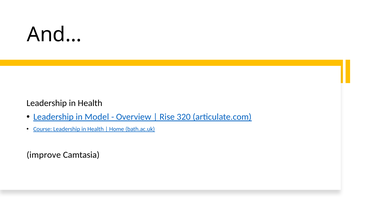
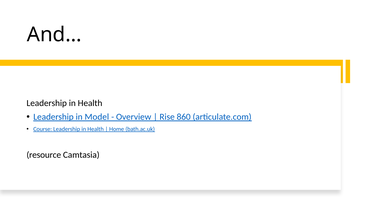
320: 320 -> 860 (184, 117)
improve: improve -> resource (44, 155)
